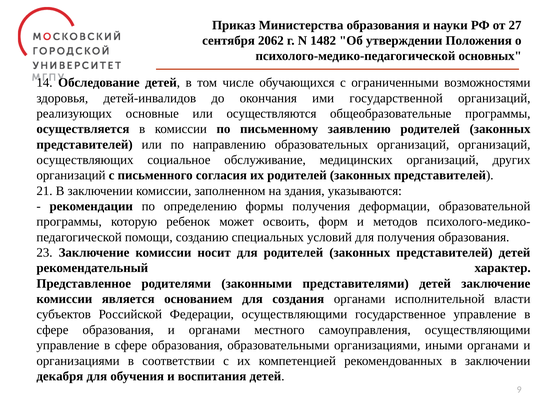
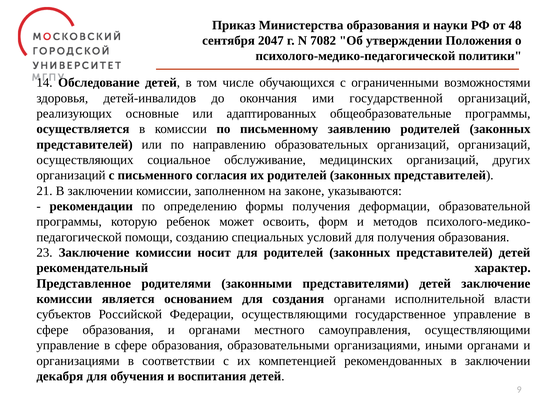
27: 27 -> 48 (515, 25)
2062: 2062 -> 2047 (271, 41)
1482: 1482 -> 7082 (323, 41)
основных: основных -> политики (490, 56)
осуществляются: осуществляются -> адаптированных (271, 113)
здания: здания -> законе (304, 191)
